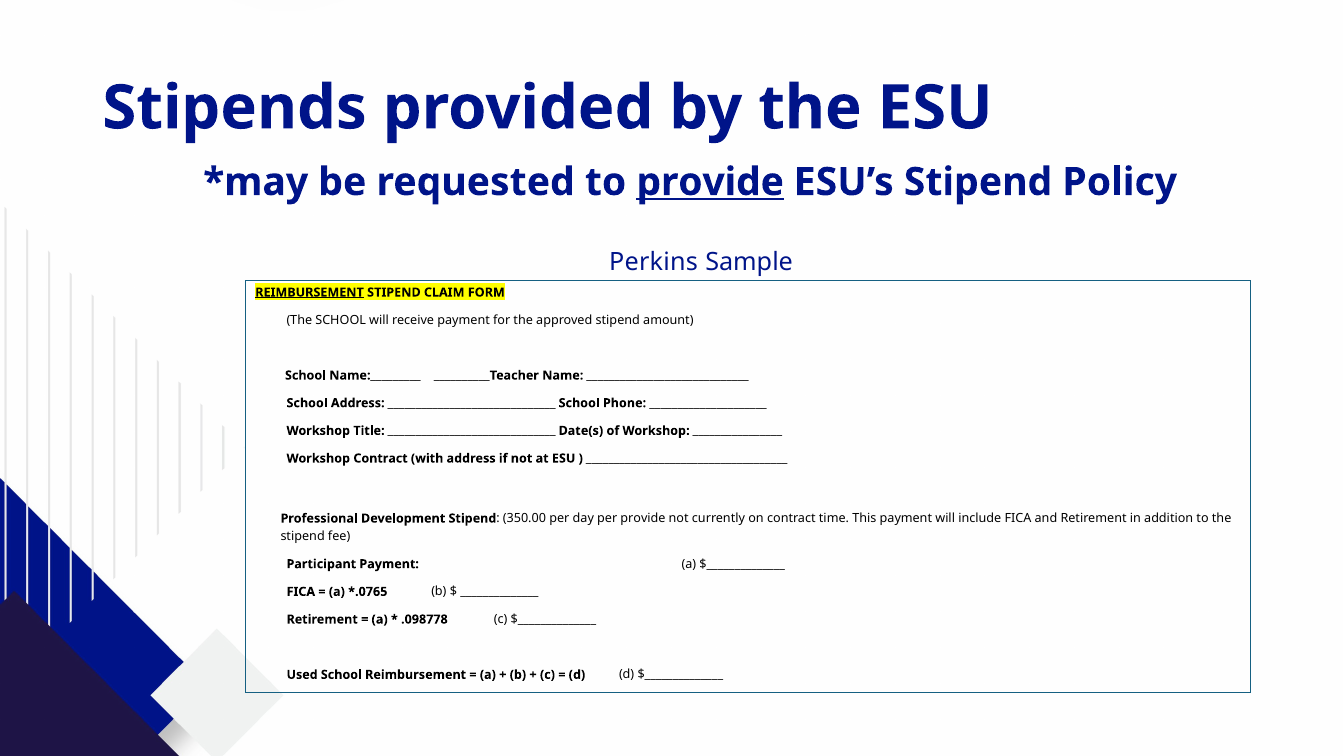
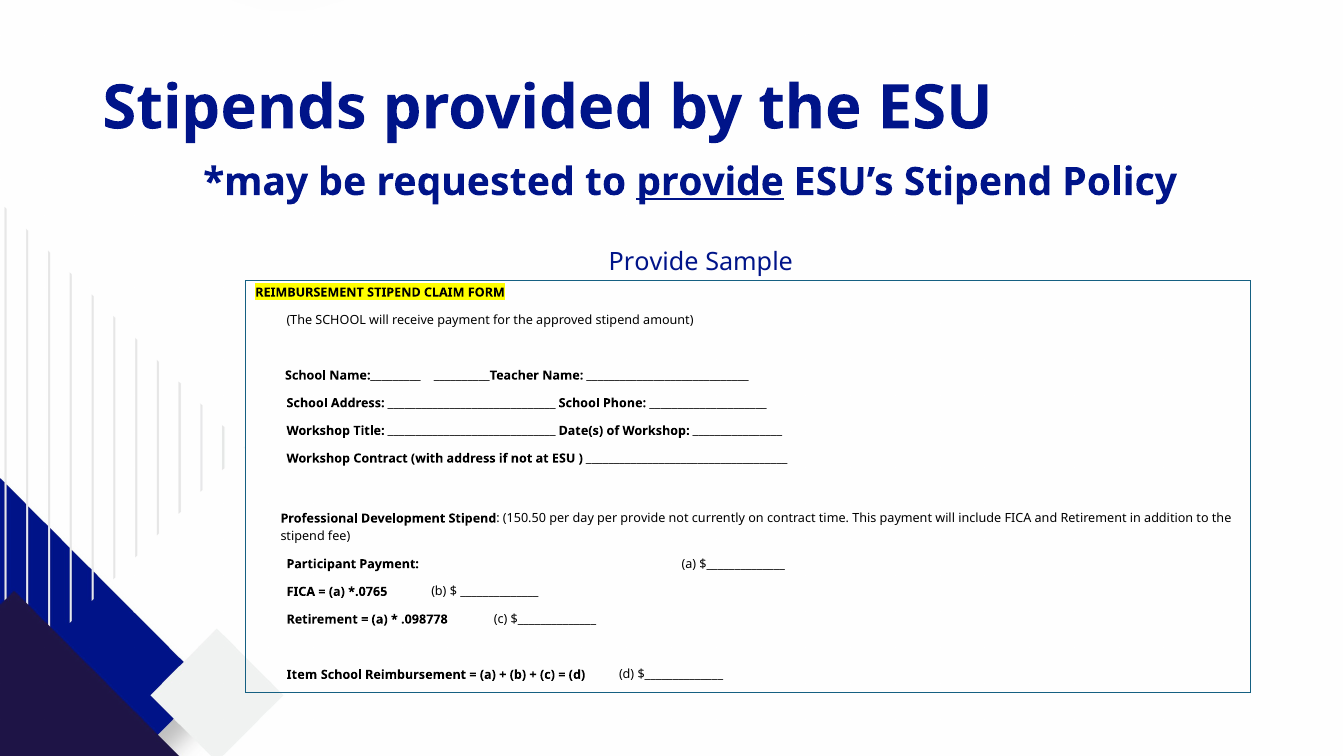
Perkins: Perkins -> Provide (654, 262)
REIMBURSEMENT underline: present -> none (310, 292)
350.00: 350.00 -> 150.50 (524, 518)
Used: Used -> Item (302, 674)
